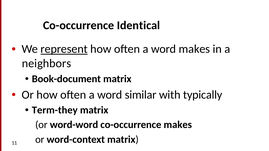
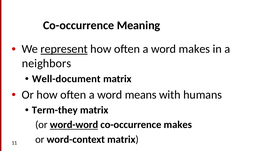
Identical: Identical -> Meaning (139, 25)
Book-document: Book-document -> Well-document (66, 79)
similar: similar -> means (141, 95)
typically: typically -> humans (203, 95)
word-word underline: none -> present (74, 125)
